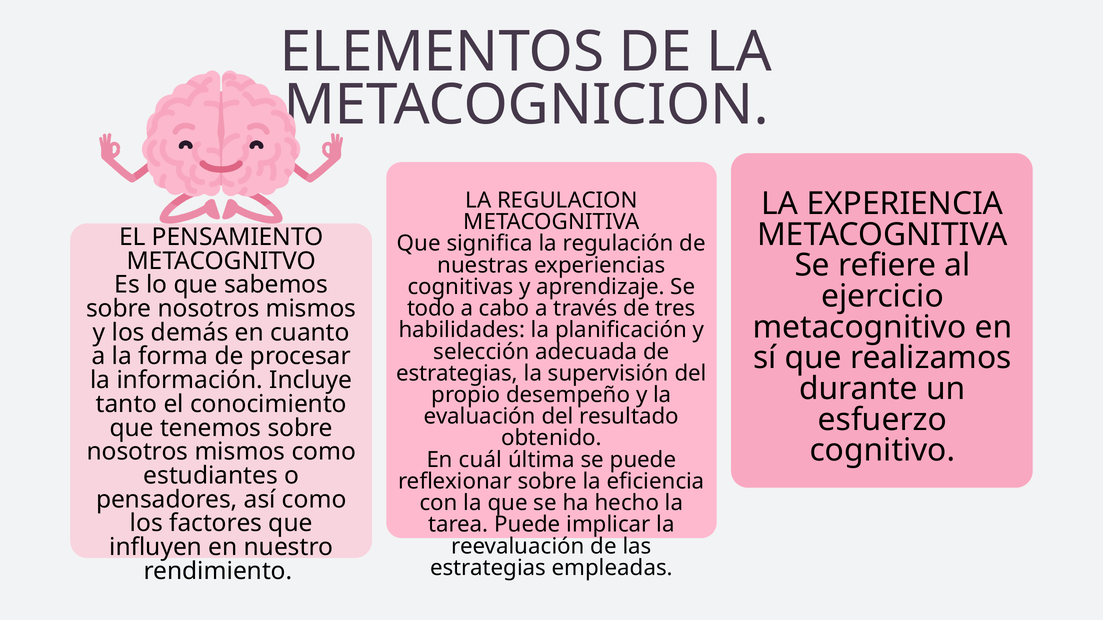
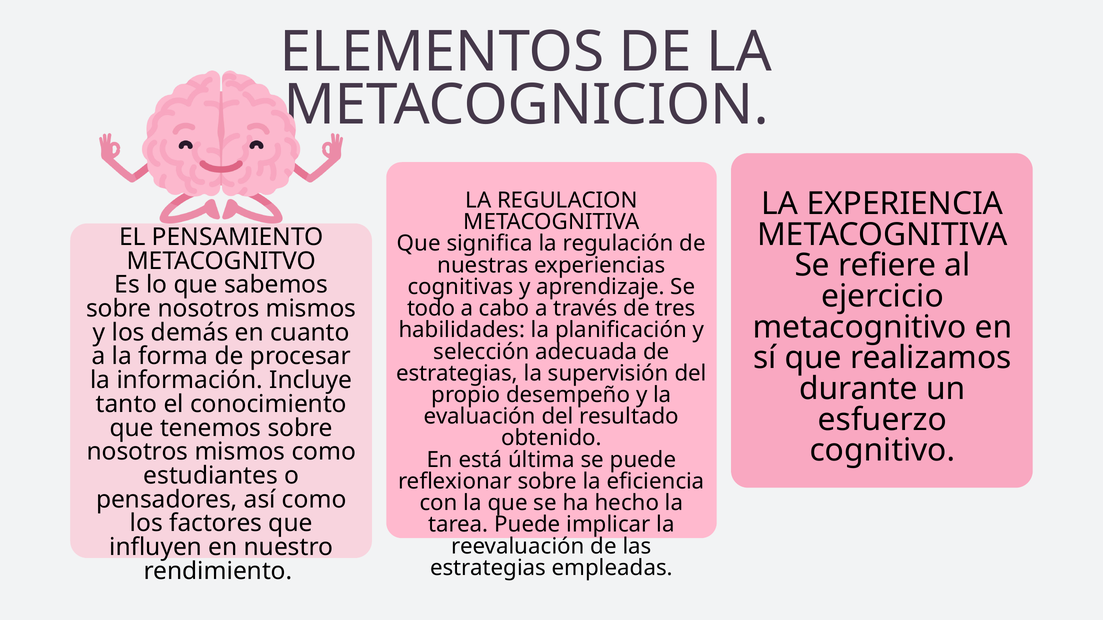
cuál: cuál -> está (480, 460)
